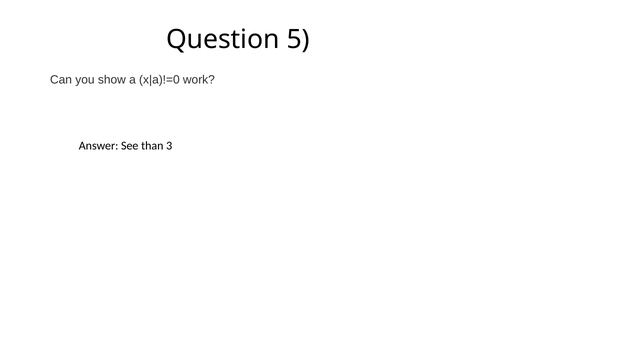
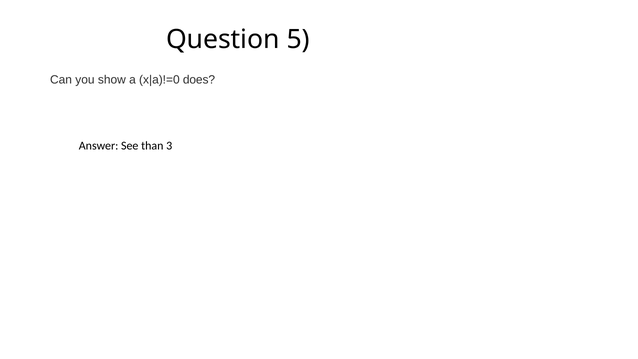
work: work -> does (199, 80)
